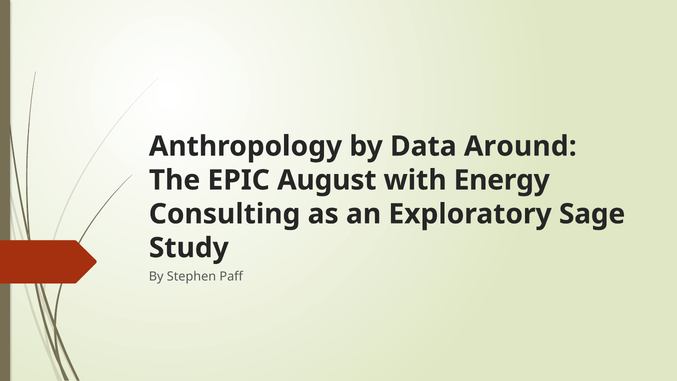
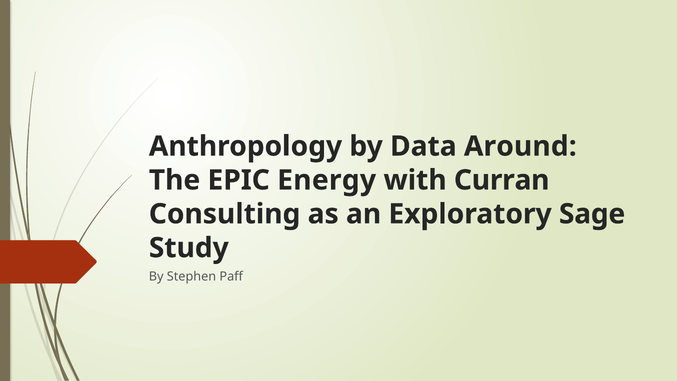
August: August -> Energy (327, 180)
Energy: Energy -> Curran (502, 180)
